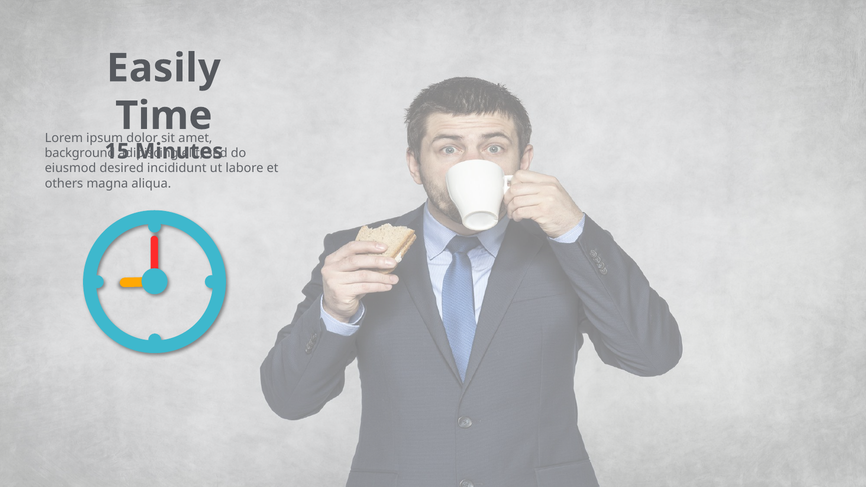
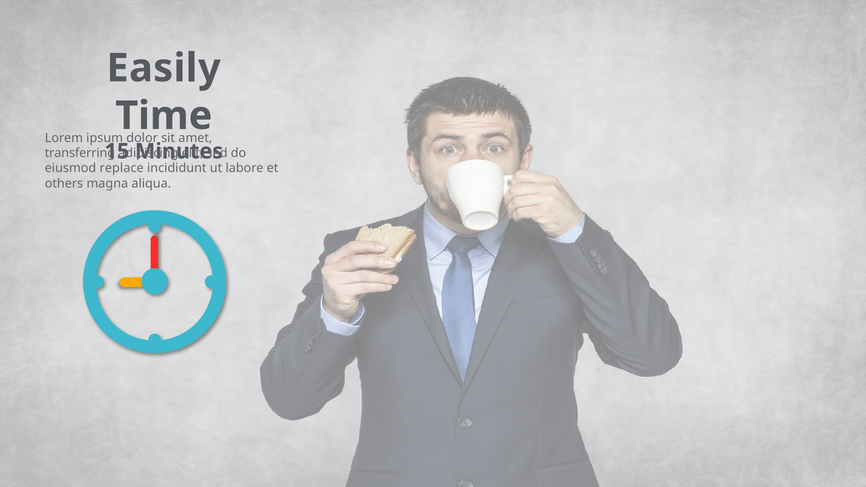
background: background -> transferring (80, 153)
desired: desired -> replace (122, 168)
